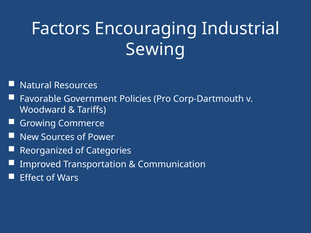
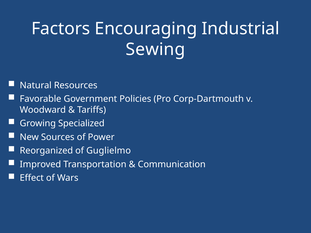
Commerce: Commerce -> Specialized (81, 124)
Categories: Categories -> Guglielmo (109, 151)
